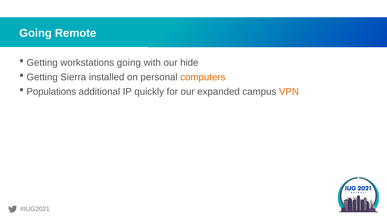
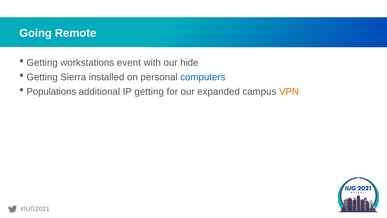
workstations going: going -> event (129, 63)
computers colour: orange -> blue (203, 77)
IP quickly: quickly -> getting (149, 92)
